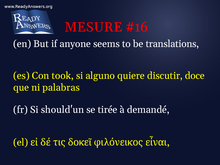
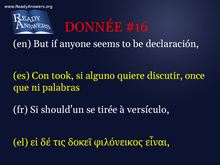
MESURE: MESURE -> DONNÉE (94, 27)
translations: translations -> declaración (172, 44)
doce: doce -> once (195, 76)
demandé: demandé -> versículo (148, 110)
